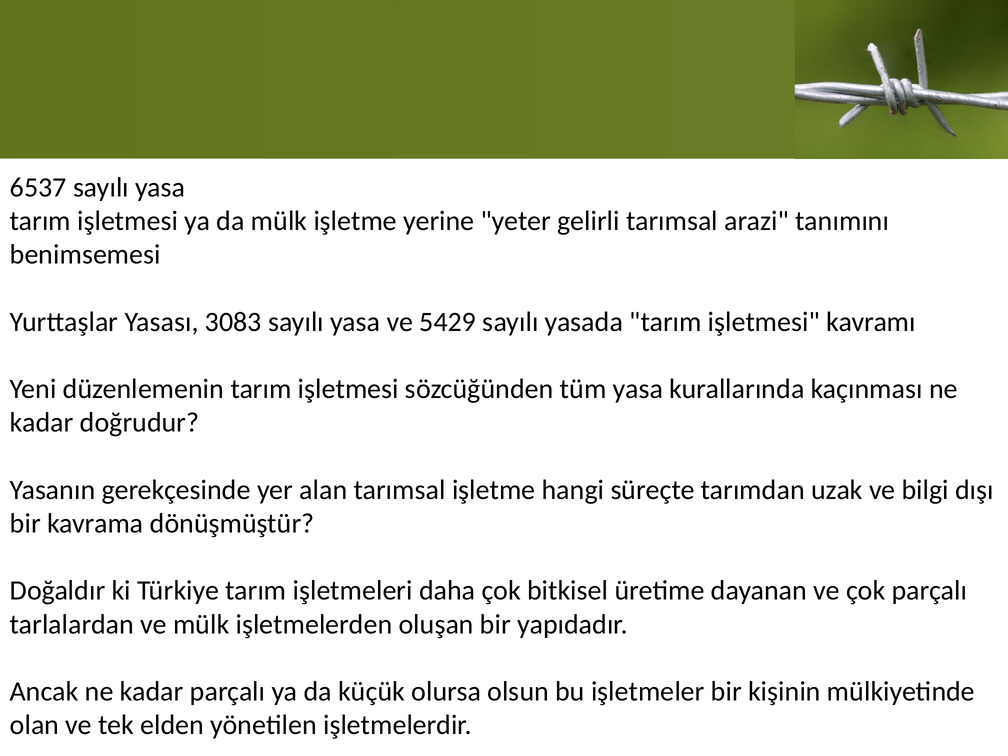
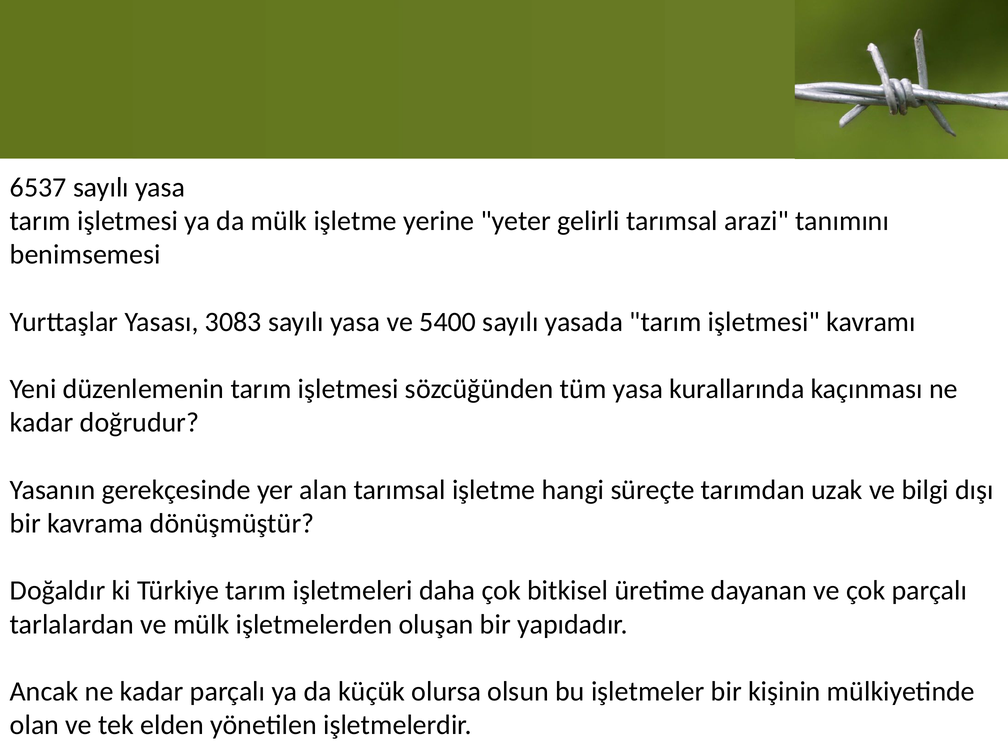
5429: 5429 -> 5400 (448, 322)
